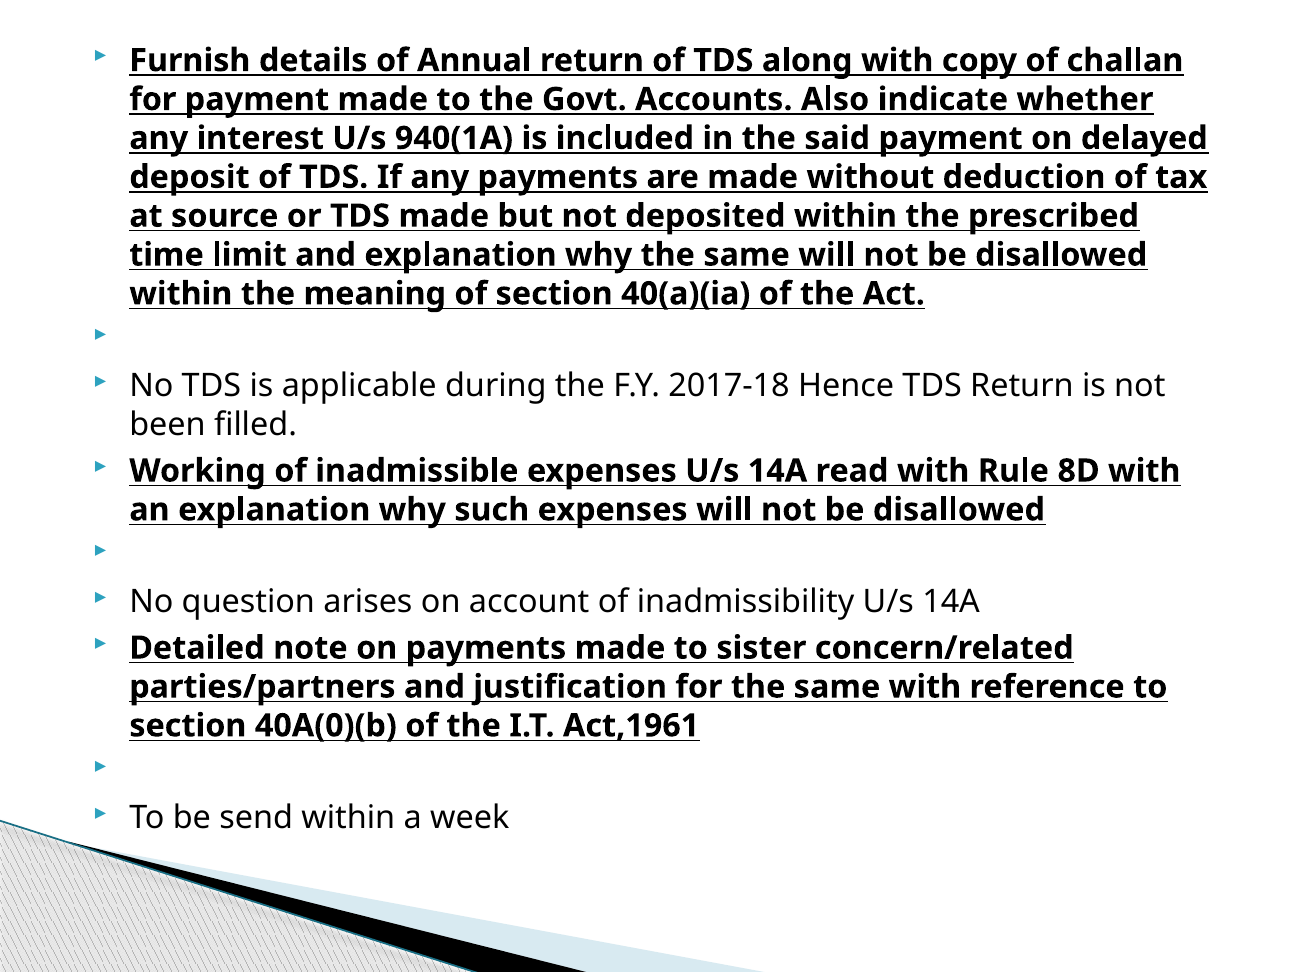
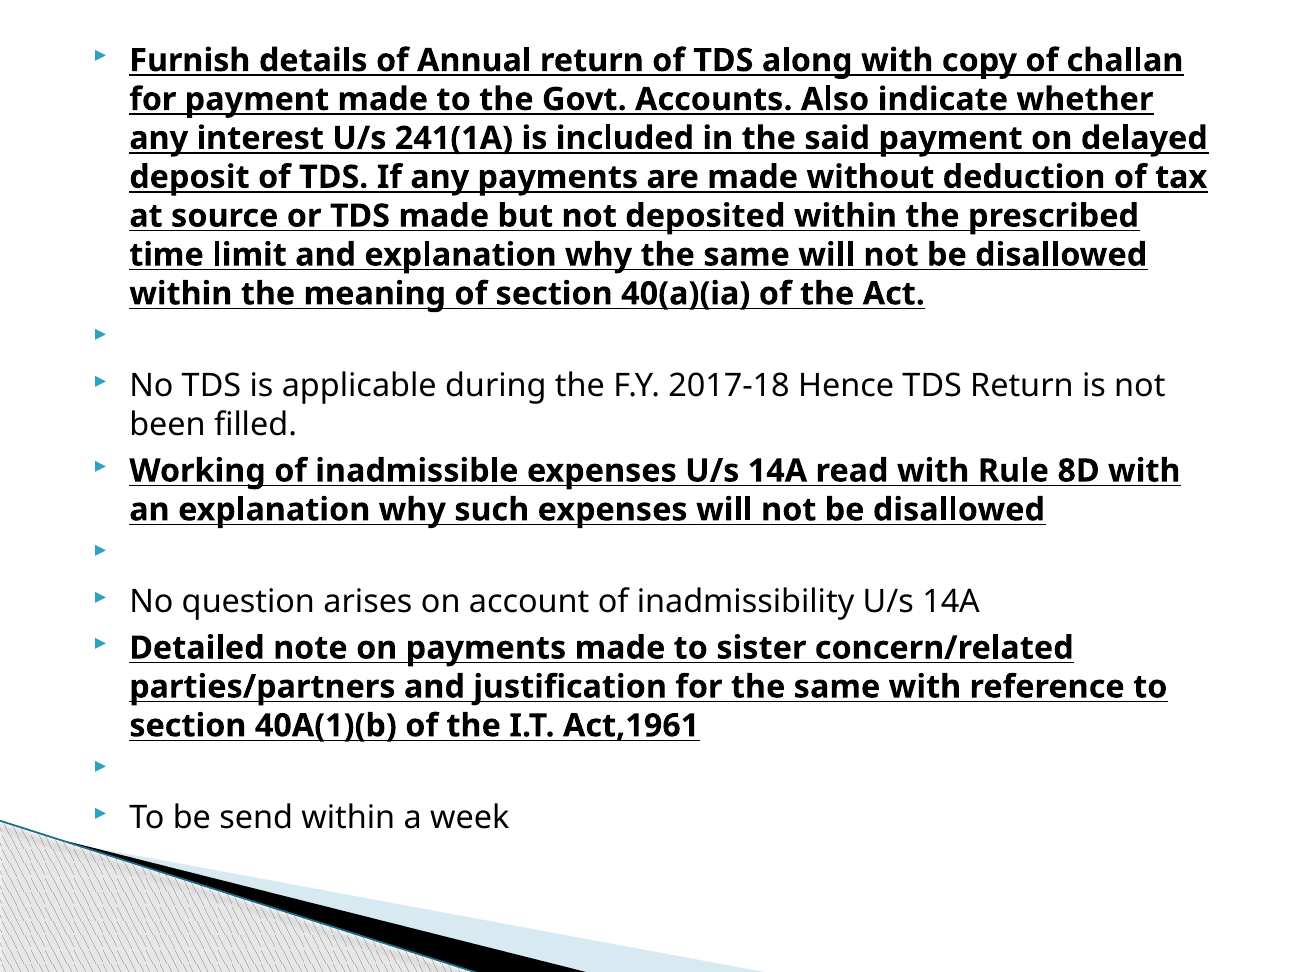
940(1A: 940(1A -> 241(1A (454, 138)
40A(0)(b: 40A(0)(b -> 40A(1)(b (326, 725)
